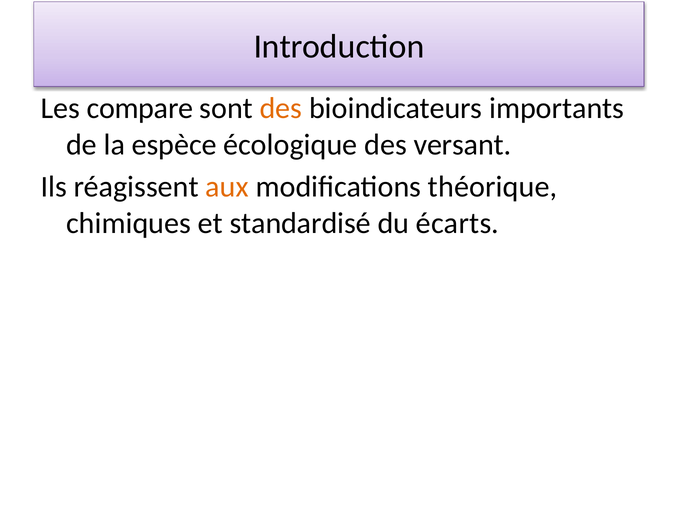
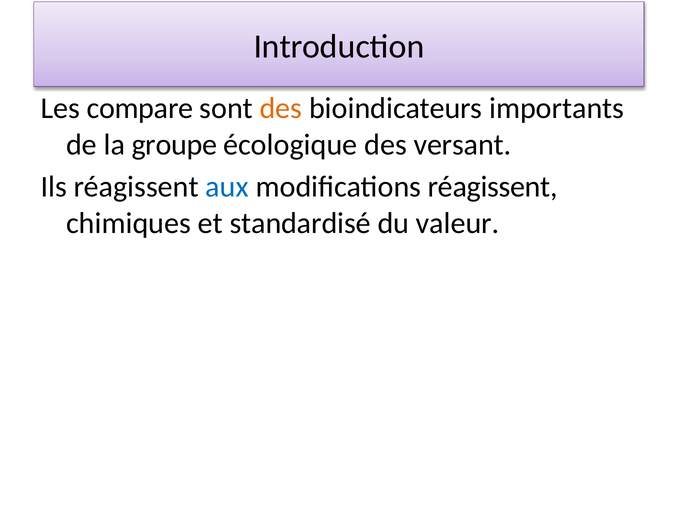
espèce: espèce -> groupe (174, 145)
aux colour: orange -> blue (227, 187)
modifications théorique: théorique -> réagissent (493, 187)
écarts: écarts -> valeur (458, 223)
